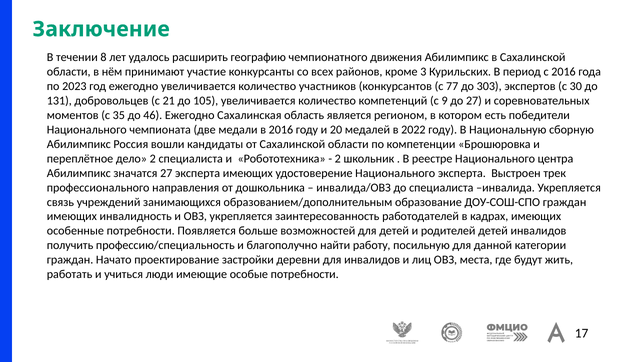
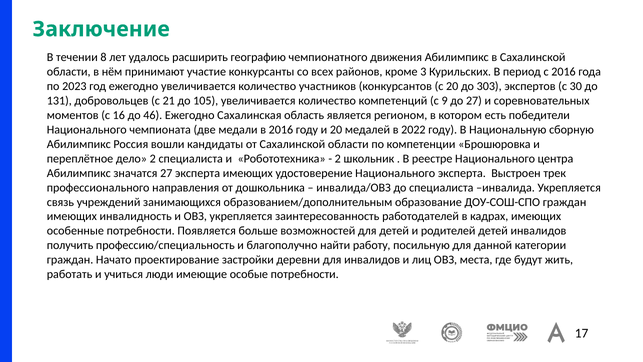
с 77: 77 -> 20 (452, 86)
35: 35 -> 16 (119, 115)
